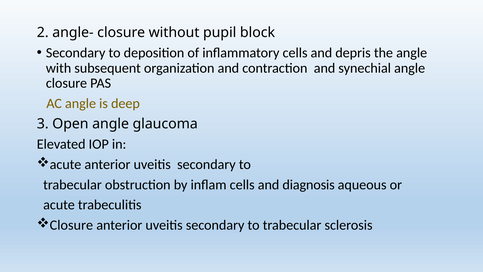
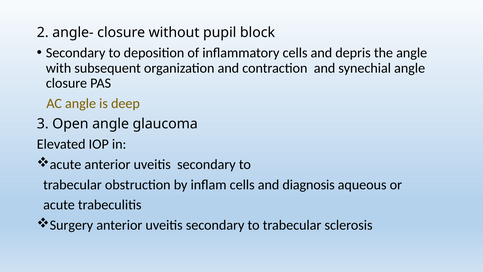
Closure: Closure -> Surgery (71, 225)
